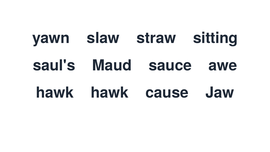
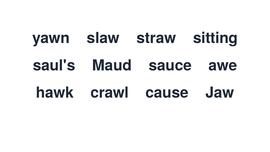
hawk hawk: hawk -> crawl (110, 93)
